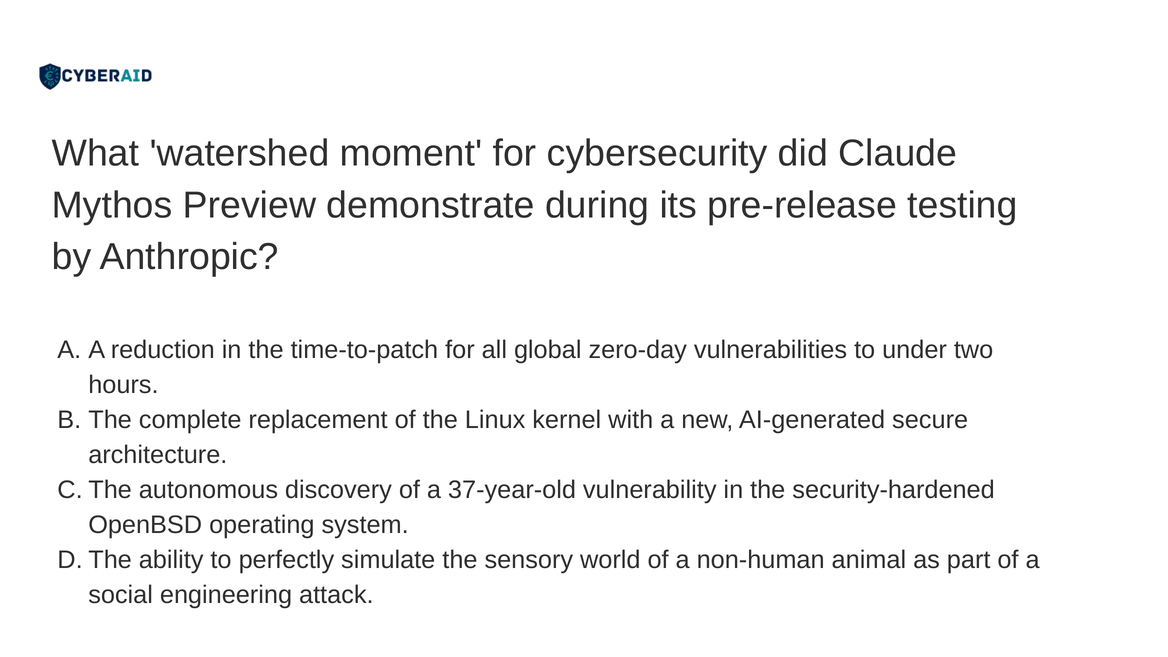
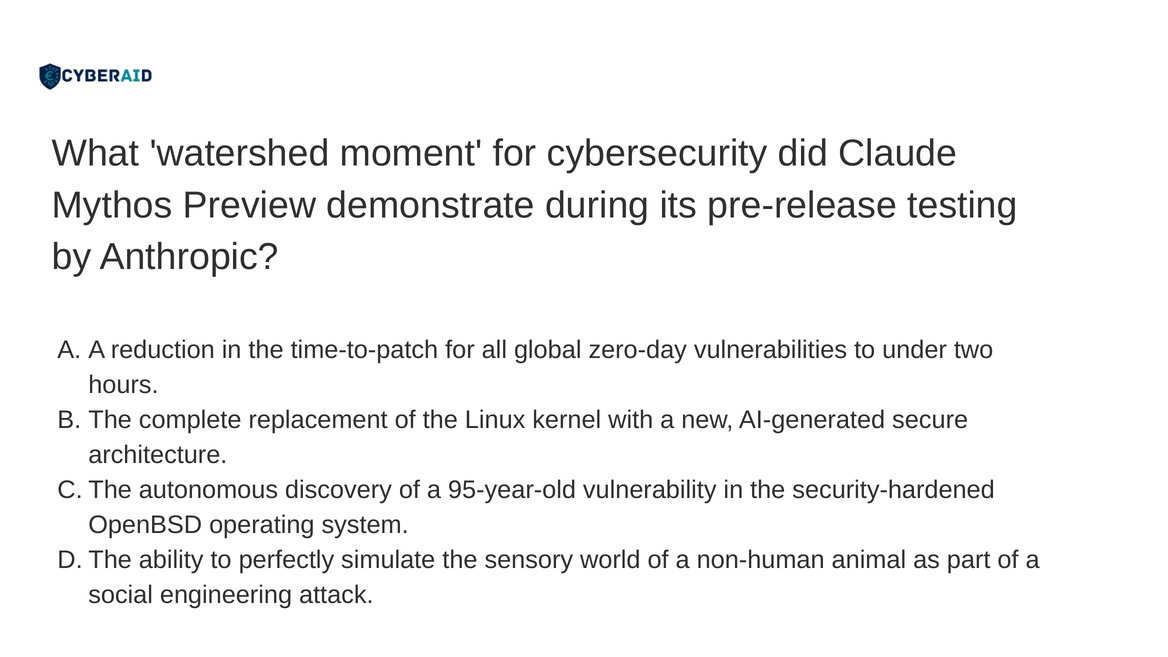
37-year-old: 37-year-old -> 95-year-old (512, 490)
